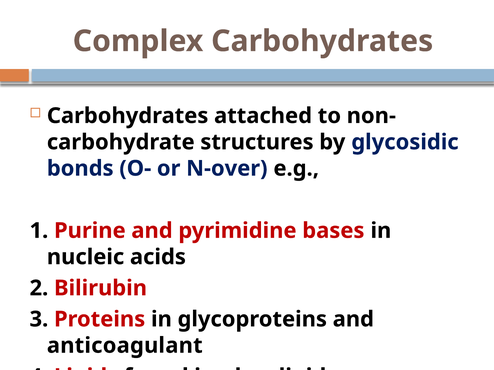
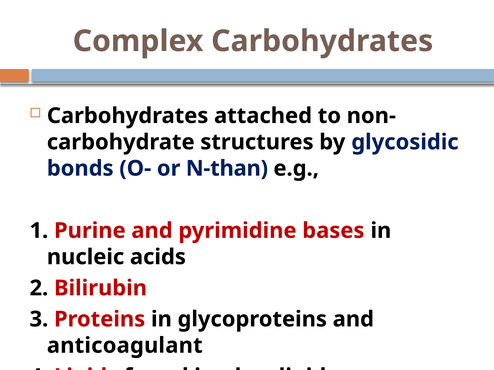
N-over: N-over -> N-than (227, 169)
